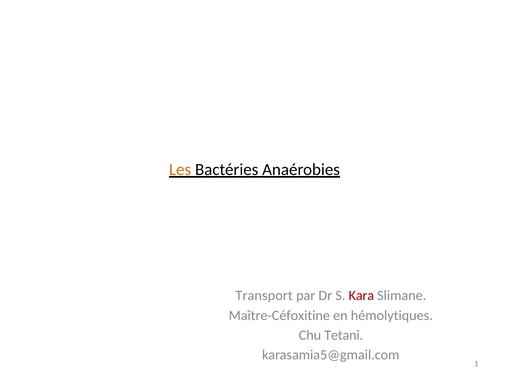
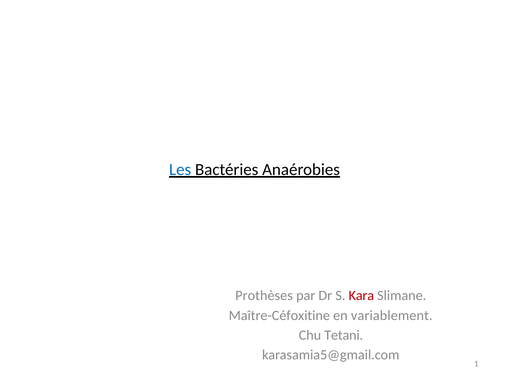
Les colour: orange -> blue (180, 170)
Transport: Transport -> Prothèses (264, 296)
hémolytiques: hémolytiques -> variablement (392, 316)
